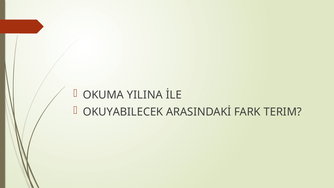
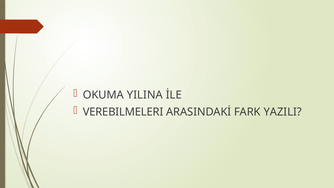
OKUYABILECEK: OKUYABILECEK -> VEREBILMELERI (123, 112)
TERIM: TERIM -> YAZILI (283, 112)
